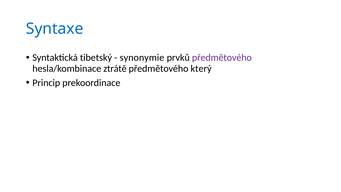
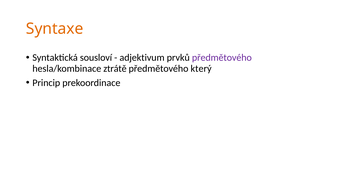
Syntaxe colour: blue -> orange (55, 29)
tibetský: tibetský -> sousloví (96, 58)
synonymie: synonymie -> adjektivum (142, 58)
